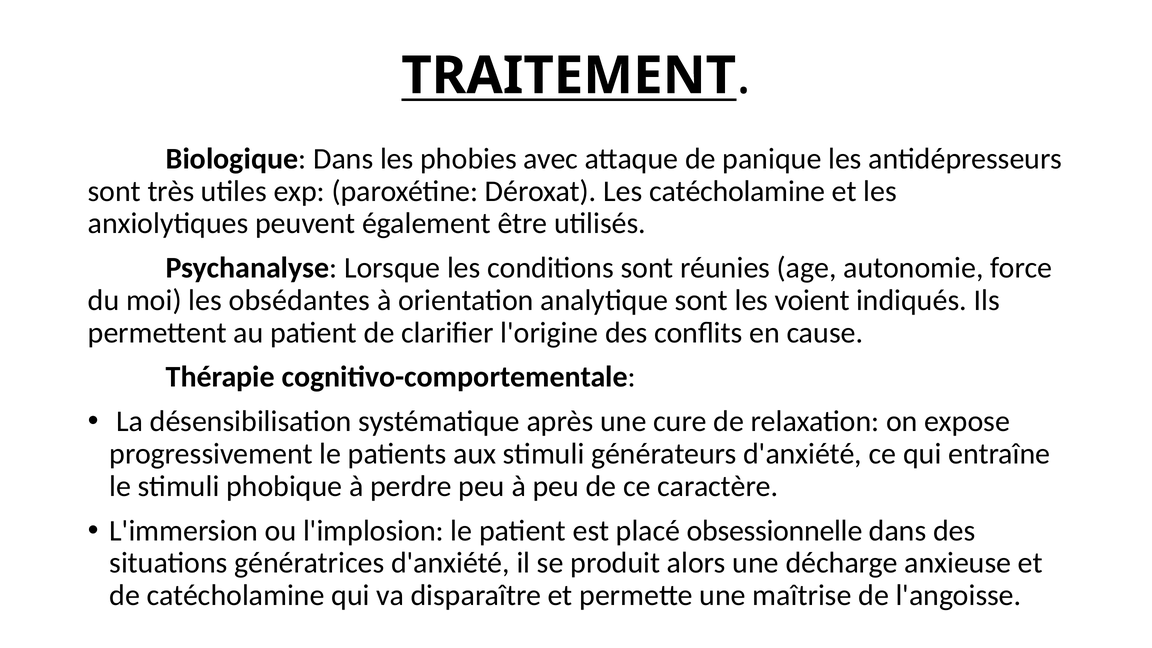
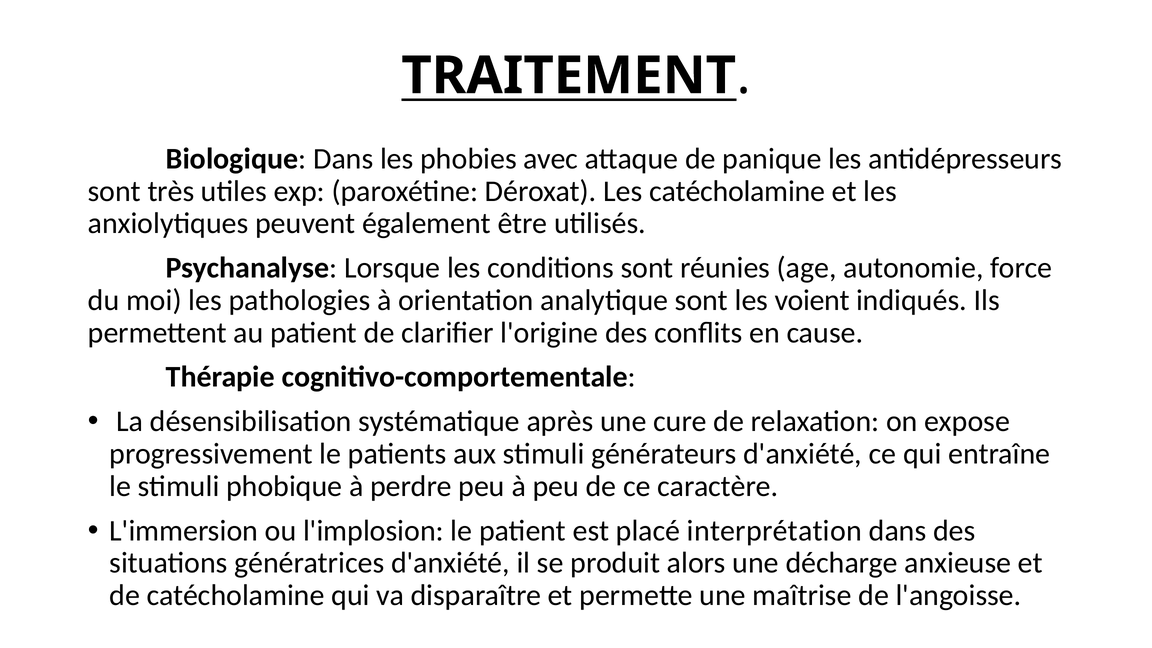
obsédantes: obsédantes -> pathologies (299, 300)
obsessionnelle: obsessionnelle -> interprétation (774, 531)
